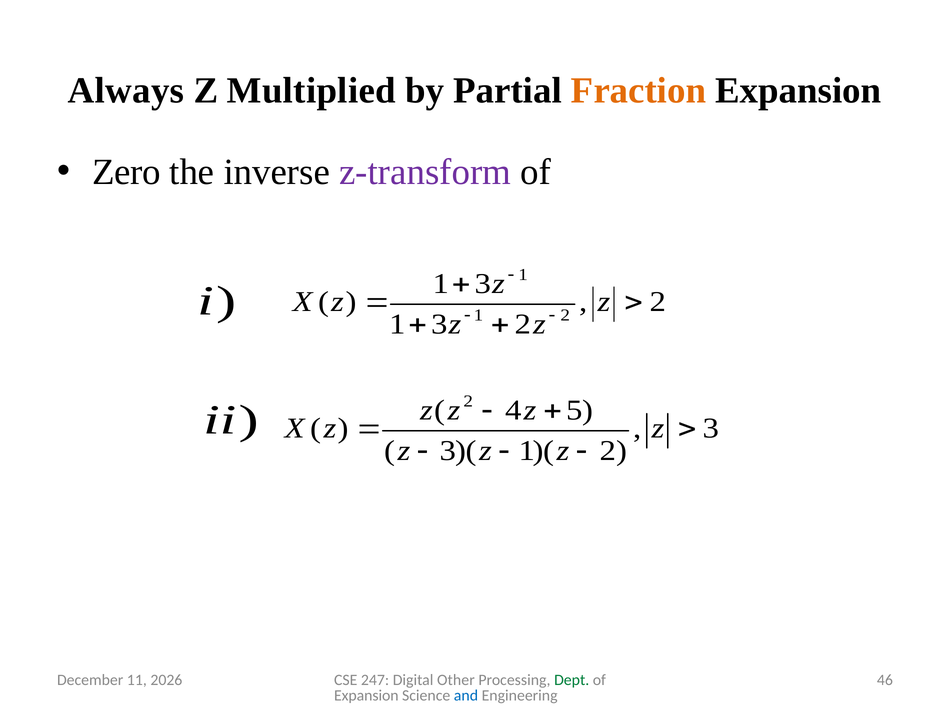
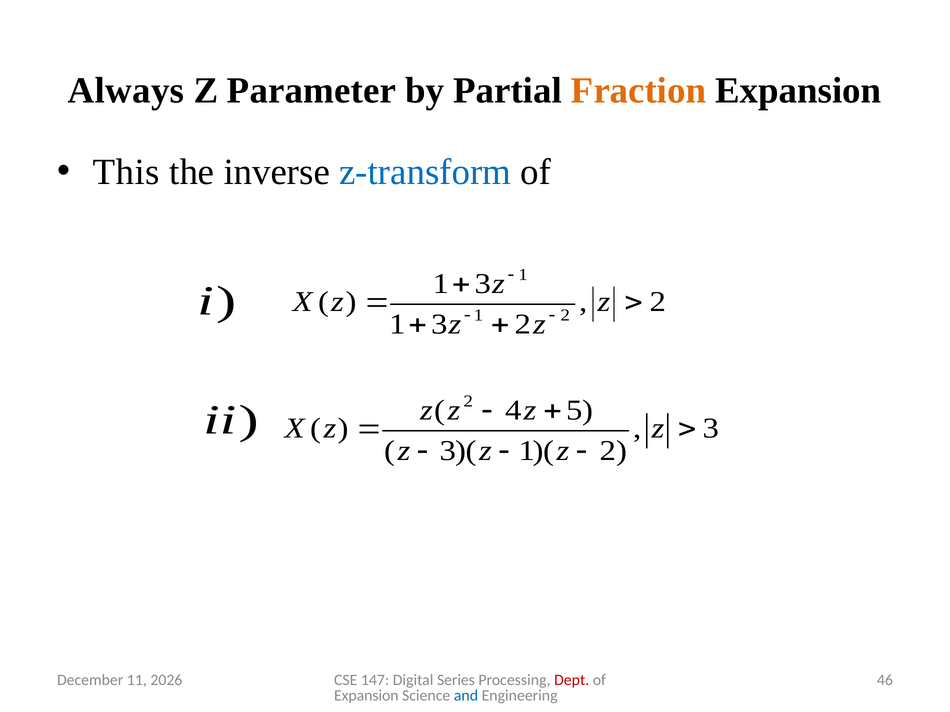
Multiplied: Multiplied -> Parameter (311, 90)
Zero: Zero -> This (126, 172)
z-transform colour: purple -> blue (425, 172)
247: 247 -> 147 (375, 680)
Other: Other -> Series (456, 680)
Dept colour: green -> red (572, 680)
